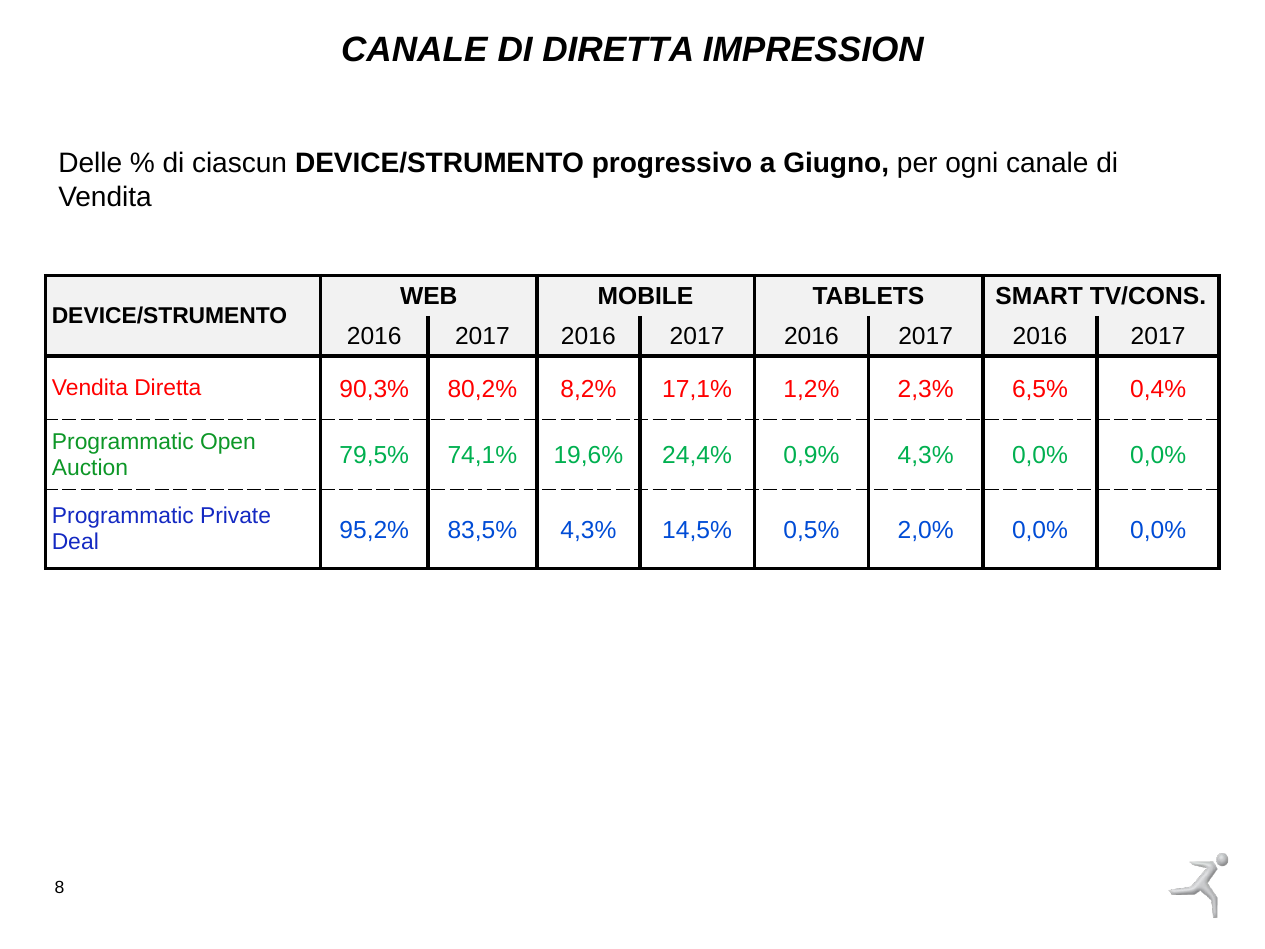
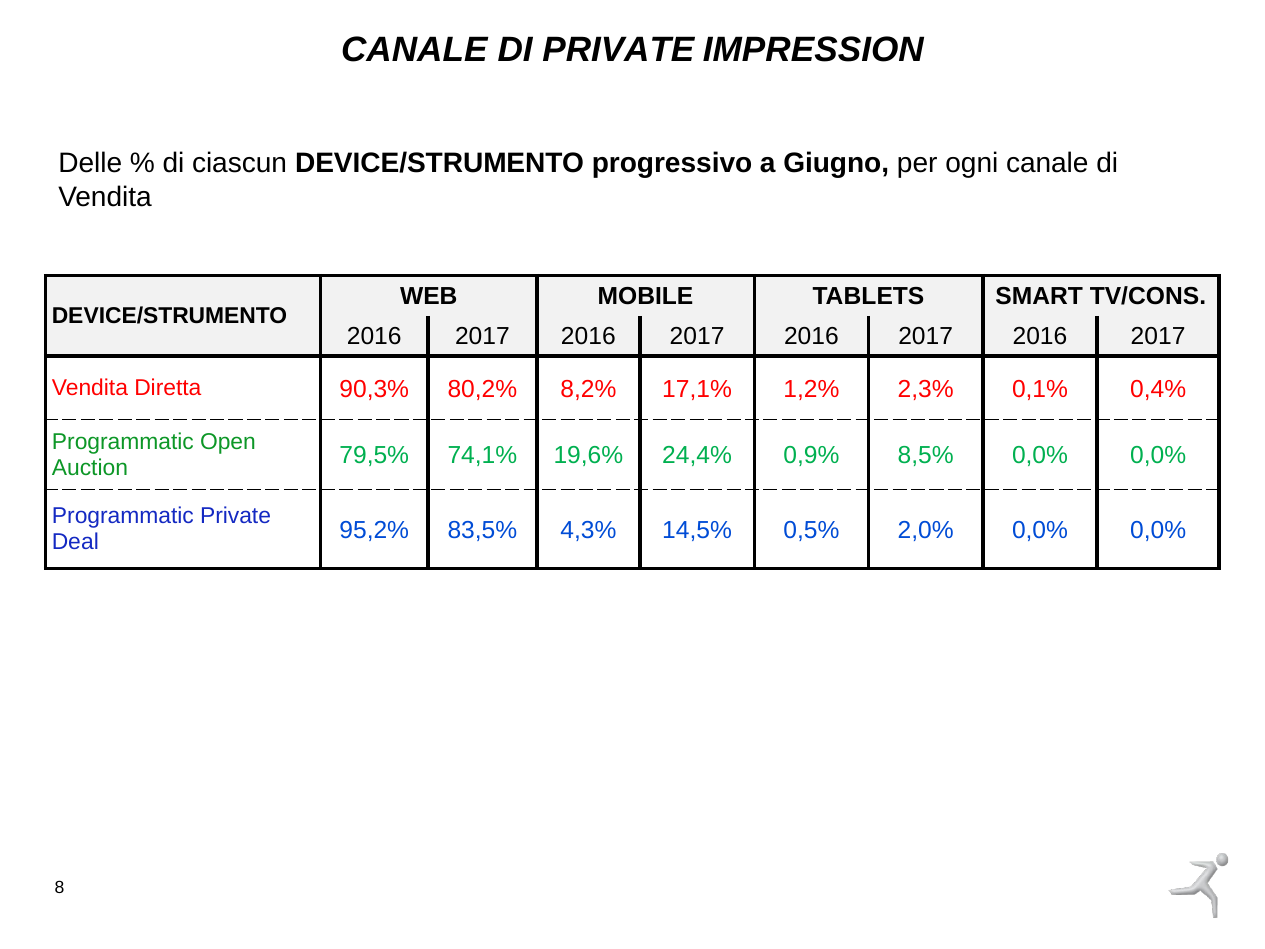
DI DIRETTA: DIRETTA -> PRIVATE (618, 50)
6,5%: 6,5% -> 0,1% (1040, 389)
0,9% 4,3%: 4,3% -> 8,5% (926, 455)
